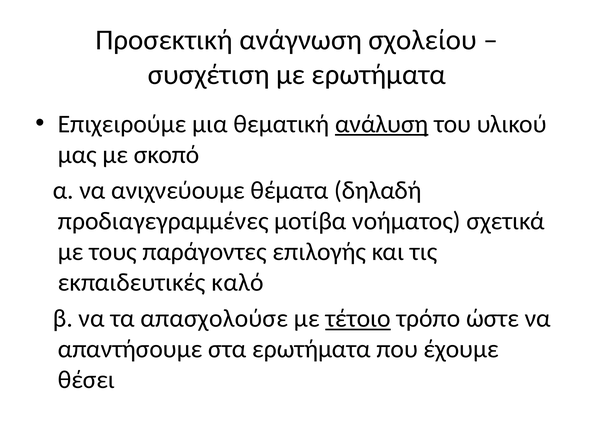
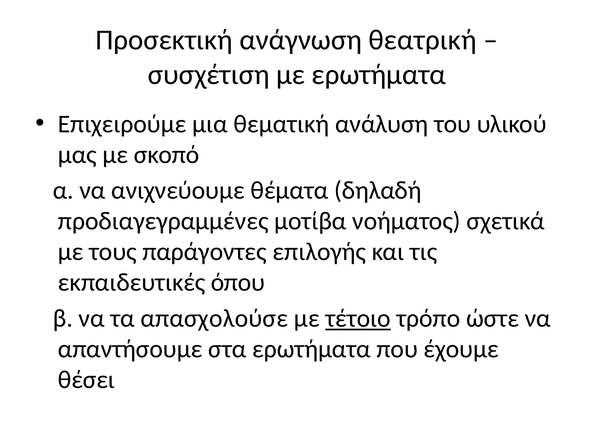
σχολείου: σχολείου -> θεατρική (423, 40)
ανάλυση underline: present -> none (382, 124)
καλό: καλό -> όπου (238, 283)
